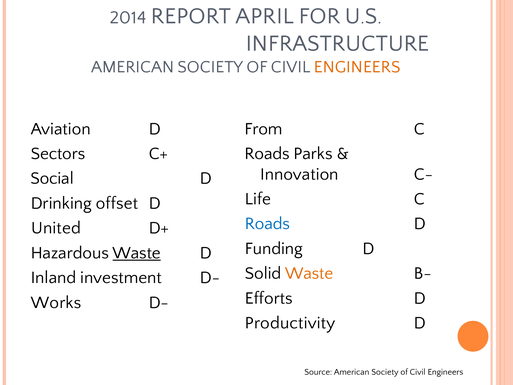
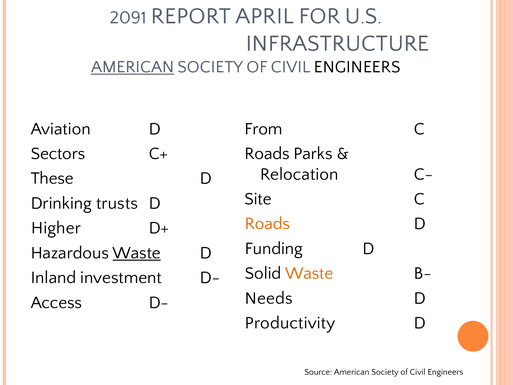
2014: 2014 -> 2091 (128, 17)
AMERICAN underline: none -> present (133, 67)
ENGINEERS colour: orange -> black (357, 67)
Innovation: Innovation -> Relocation (299, 174)
Social: Social -> These (52, 178)
Life: Life -> Site (258, 199)
offset: offset -> trusts (117, 203)
Roads colour: blue -> orange (267, 224)
United: United -> Higher (56, 228)
Efforts: Efforts -> Needs (269, 298)
Works: Works -> Access (56, 302)
